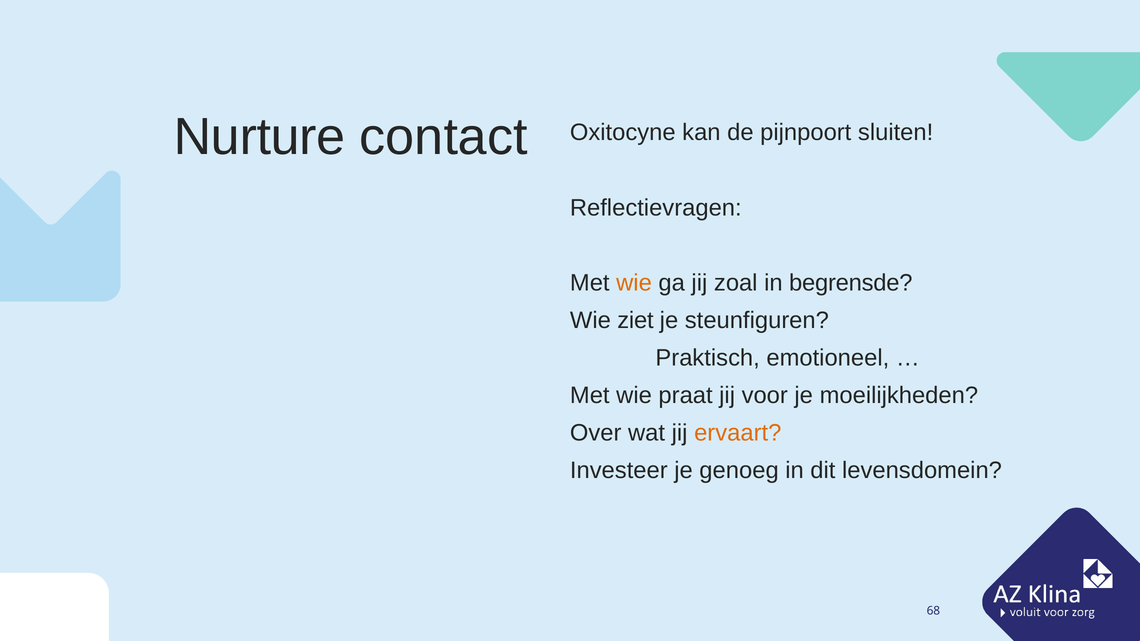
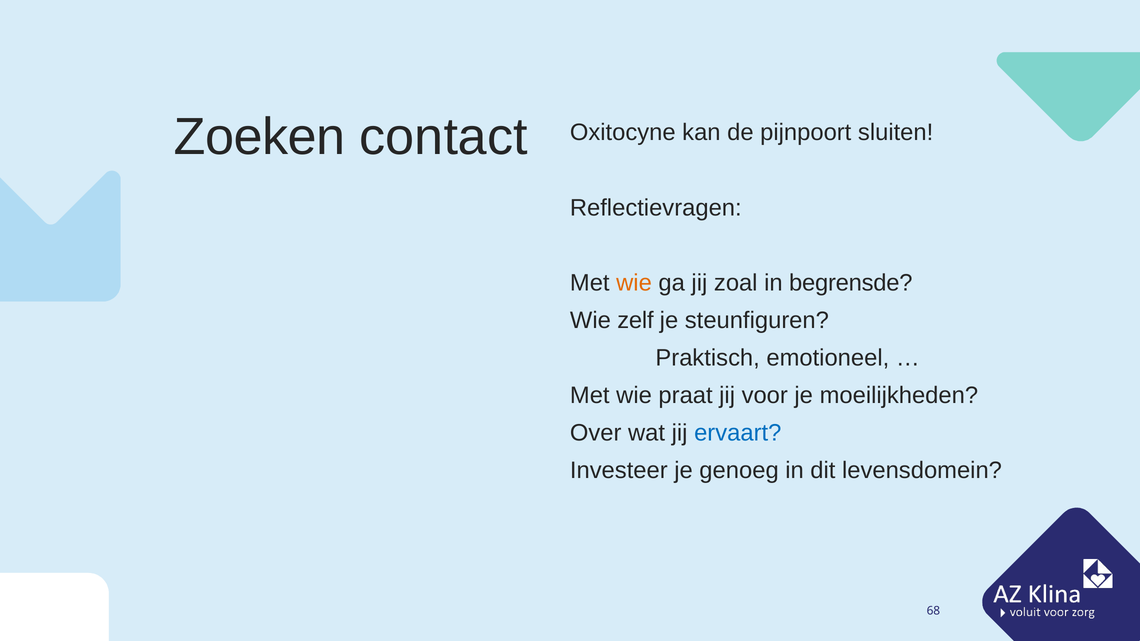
Nurture: Nurture -> Zoeken (259, 137)
ziet: ziet -> zelf (635, 320)
ervaart colour: orange -> blue (738, 433)
